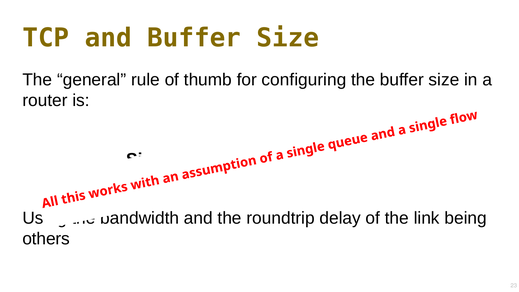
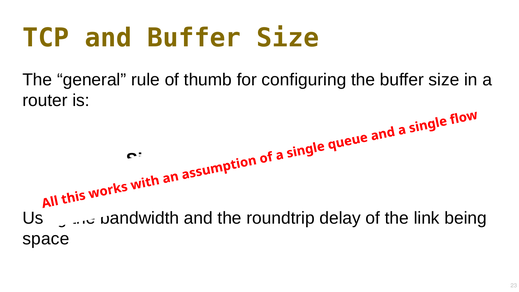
others: others -> space (46, 239)
